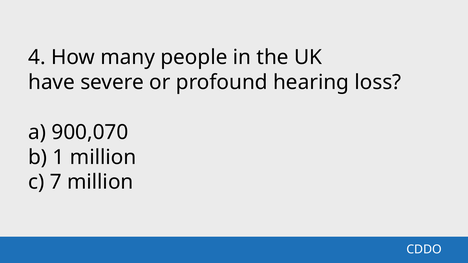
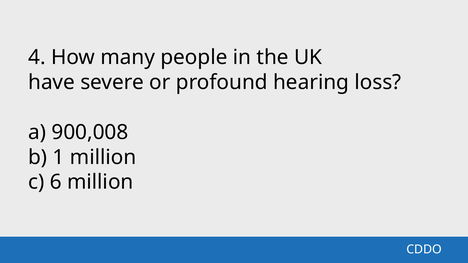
900,070: 900,070 -> 900,008 (90, 132)
7: 7 -> 6 (56, 182)
